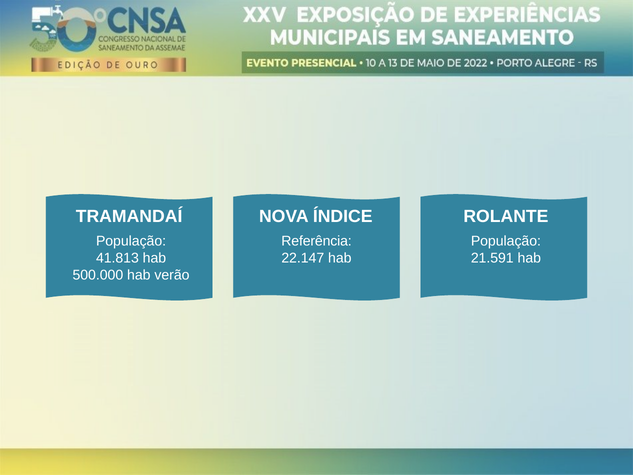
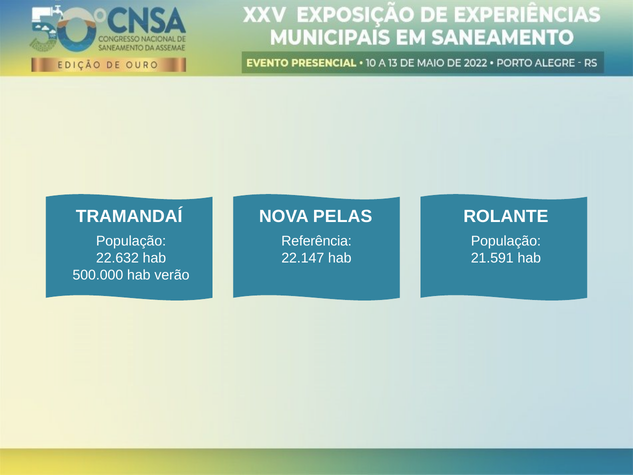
ÍNDICE: ÍNDICE -> PELAS (343, 216)
41.813: 41.813 -> 22.632 (117, 258)
